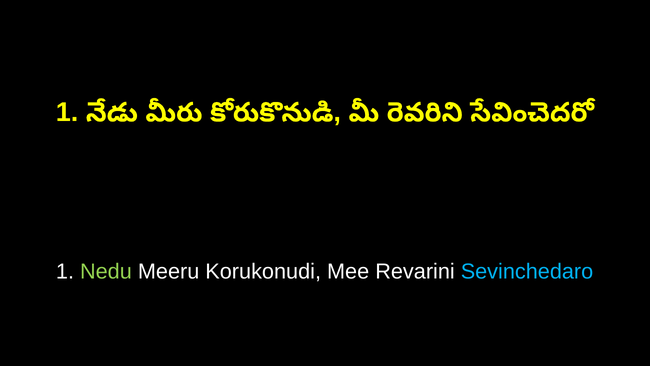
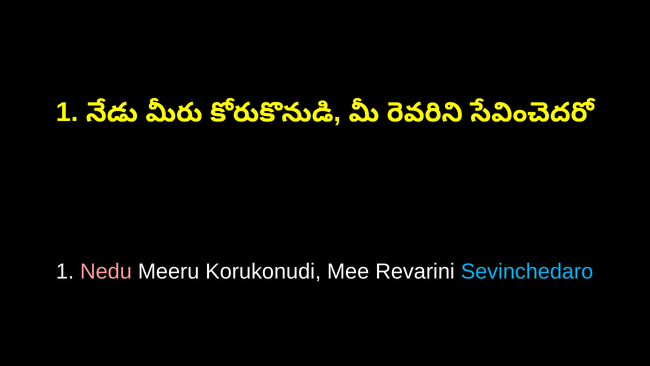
Nedu colour: light green -> pink (106, 271)
